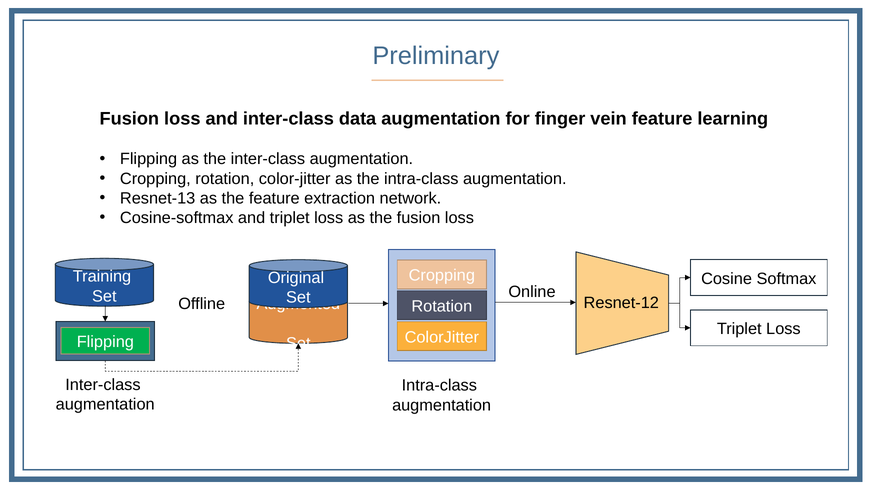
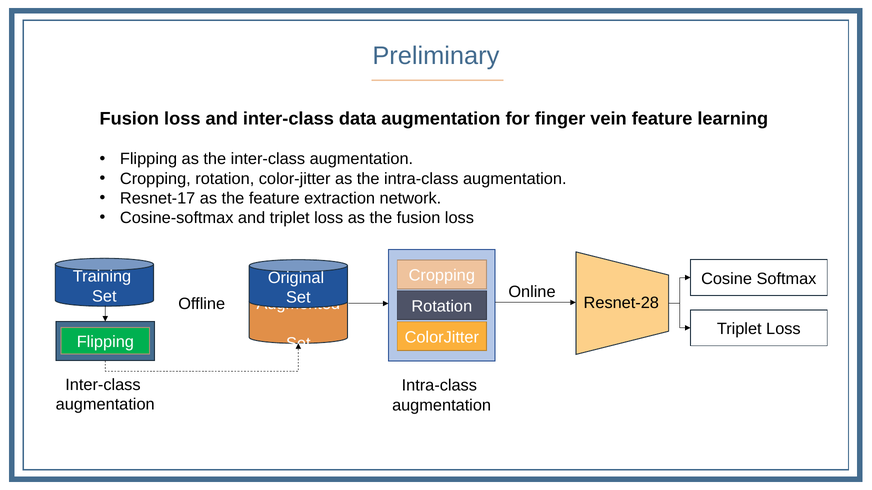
Resnet-13: Resnet-13 -> Resnet-17 (158, 198)
Resnet-12: Resnet-12 -> Resnet-28 (621, 303)
